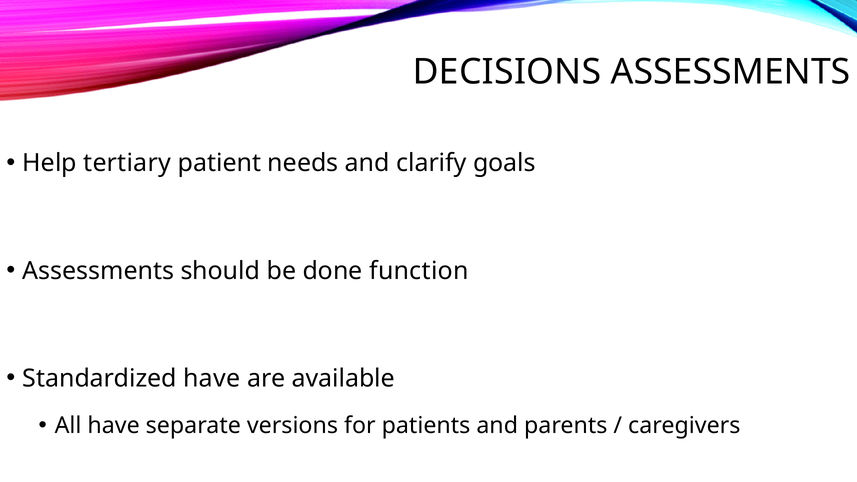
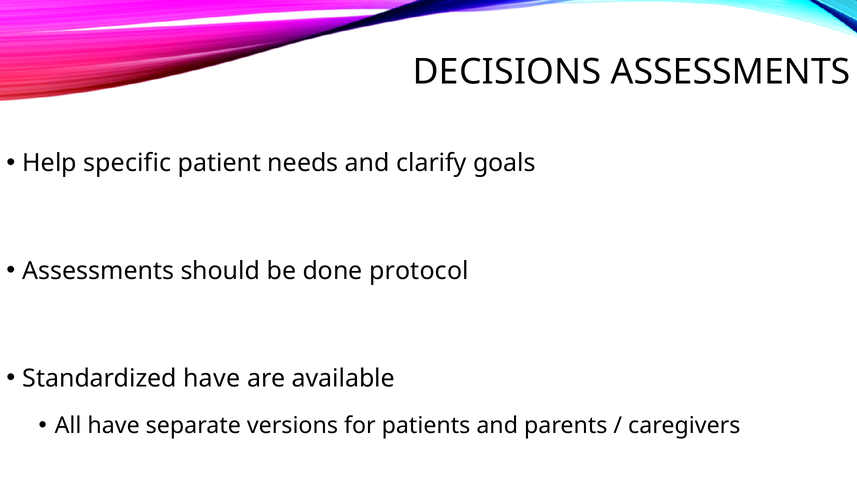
tertiary: tertiary -> specific (127, 163)
function: function -> protocol (419, 271)
